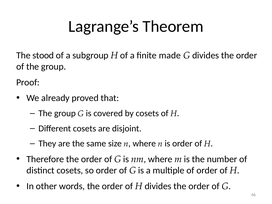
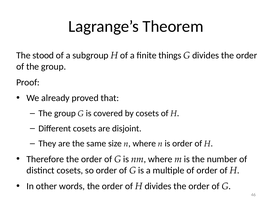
made: made -> things (170, 55)
